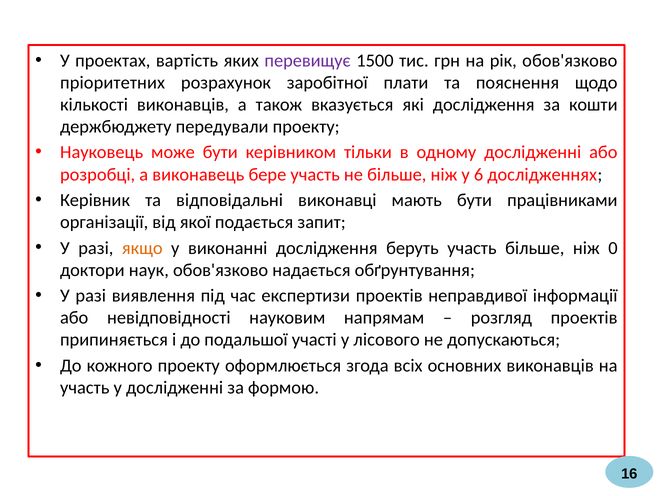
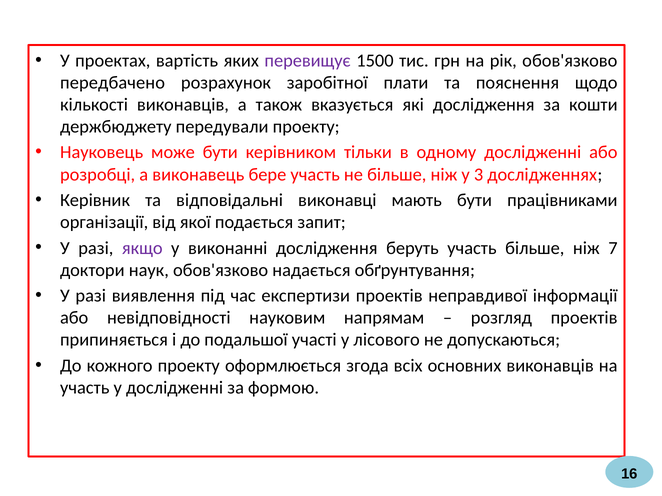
пріоритетних: пріоритетних -> передбачено (113, 83)
6: 6 -> 3 (479, 175)
якщо colour: orange -> purple (142, 248)
0: 0 -> 7 (613, 248)
